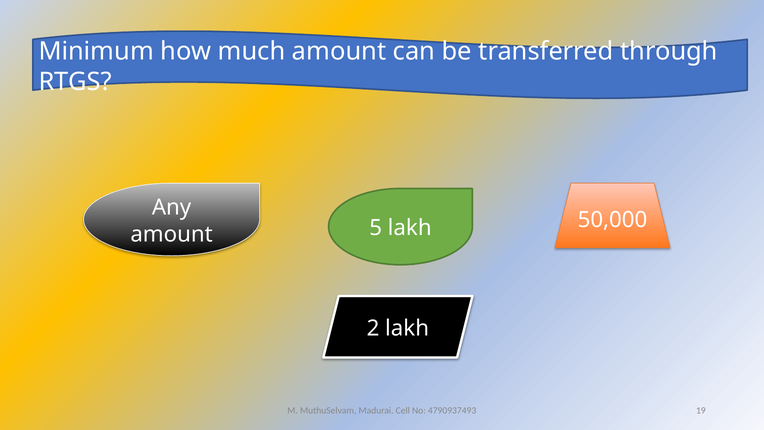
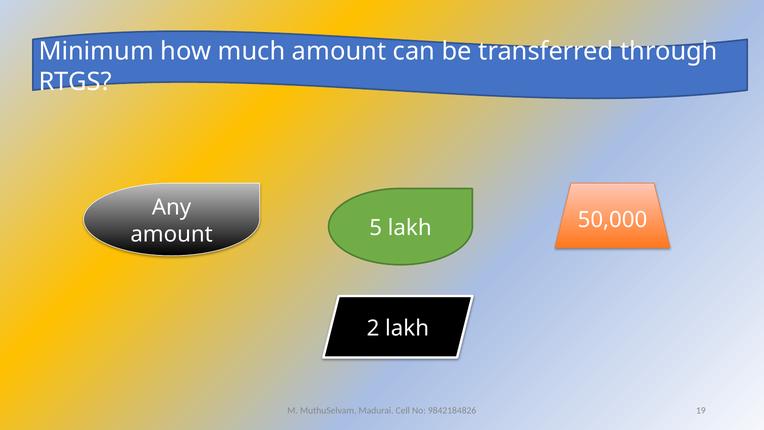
4790937493: 4790937493 -> 9842184826 (452, 410)
